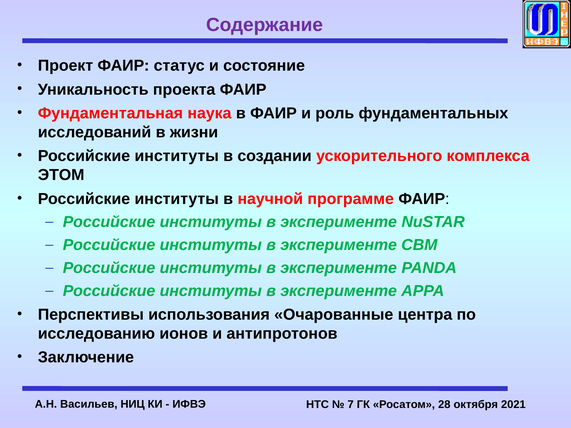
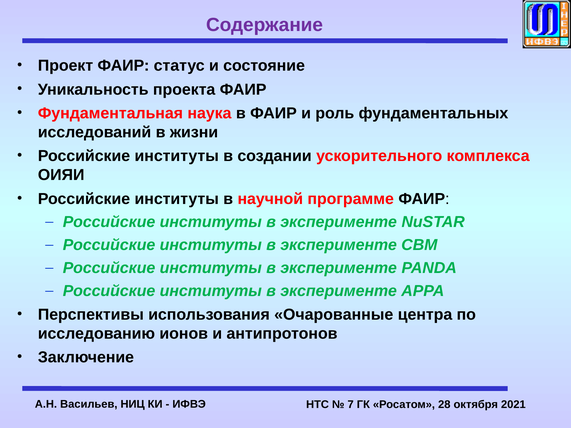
ЭТОМ: ЭТОМ -> ОИЯИ (61, 175)
